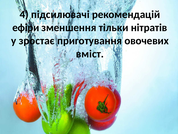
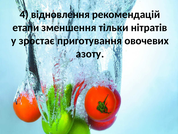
підсилювачі: підсилювачі -> відновлення (60, 14)
ефіри: ефіри -> етапи (26, 27)
вміст: вміст -> азоту (90, 54)
